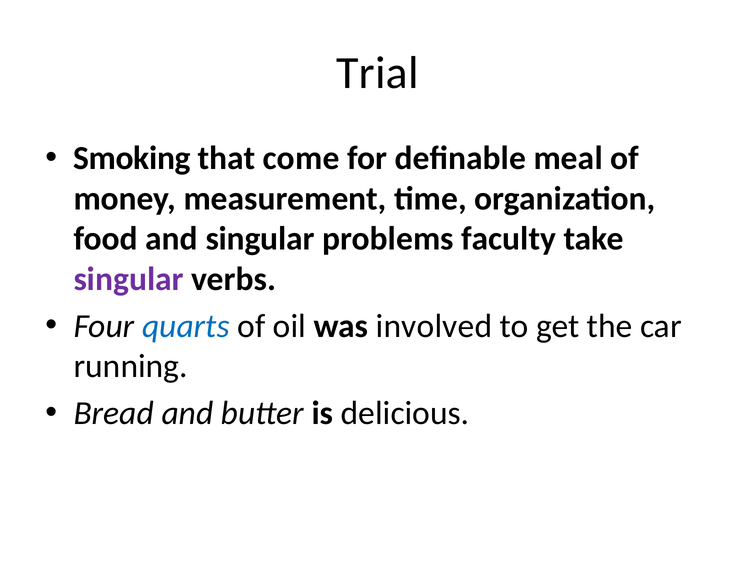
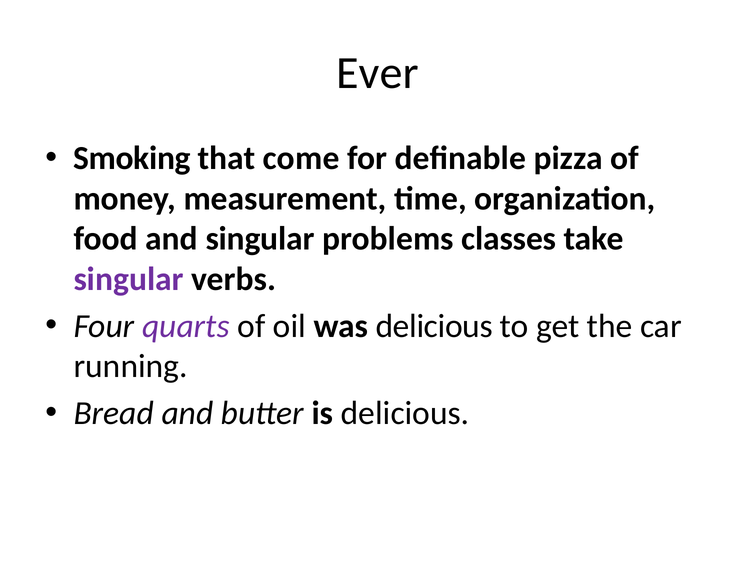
Trial: Trial -> Ever (377, 73)
meal: meal -> pizza (568, 158)
faculty: faculty -> classes (509, 239)
quarts colour: blue -> purple (186, 326)
was involved: involved -> delicious (434, 326)
